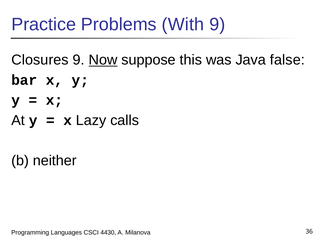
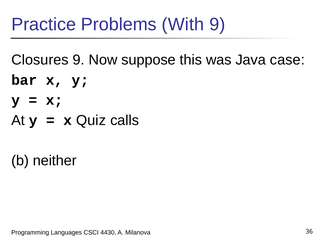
Now underline: present -> none (103, 60)
false: false -> case (287, 60)
Lazy: Lazy -> Quiz (91, 120)
